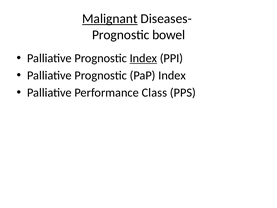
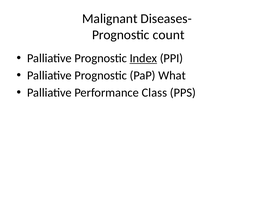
Malignant underline: present -> none (110, 19)
bowel: bowel -> count (169, 35)
PaP Index: Index -> What (172, 75)
